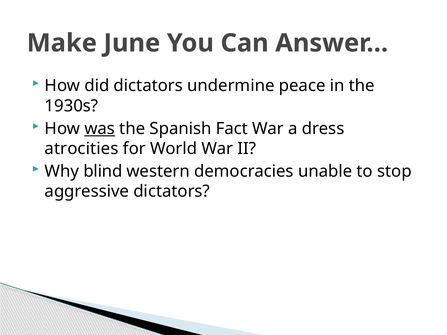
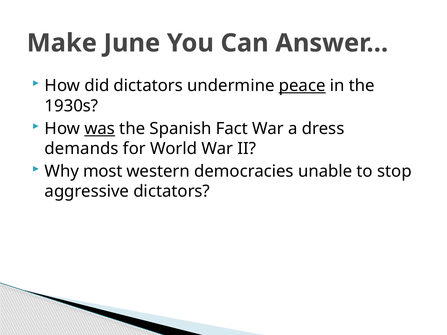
peace underline: none -> present (302, 86)
atrocities: atrocities -> demands (82, 149)
blind: blind -> most (103, 171)
